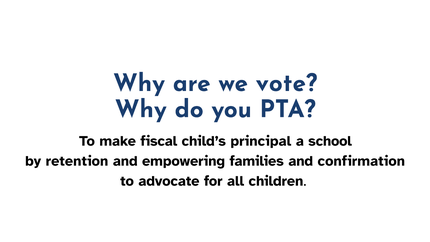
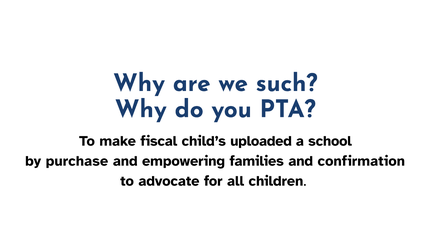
vote: vote -> such (287, 83)
principal: principal -> uploaded (261, 141)
retention: retention -> purchase (77, 161)
